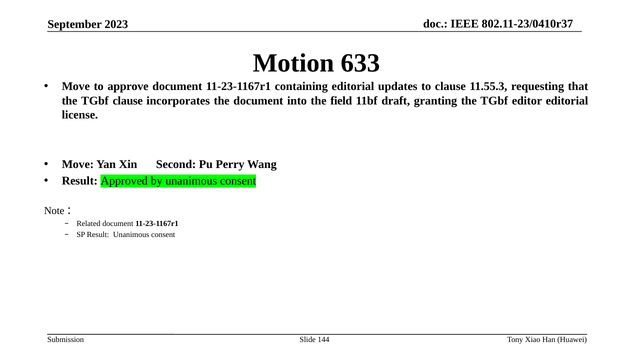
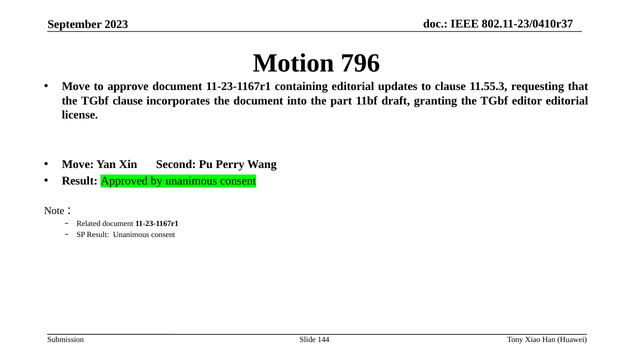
633: 633 -> 796 (360, 63)
field: field -> part (341, 101)
